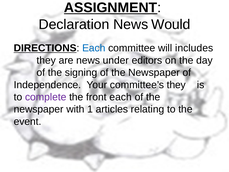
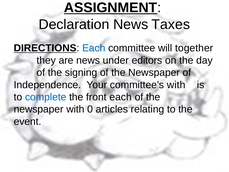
Would: Would -> Taxes (171, 24)
includes: includes -> together (194, 48)
committee’s they: they -> with (176, 85)
complete colour: purple -> blue (46, 97)
1: 1 -> 0 (90, 109)
